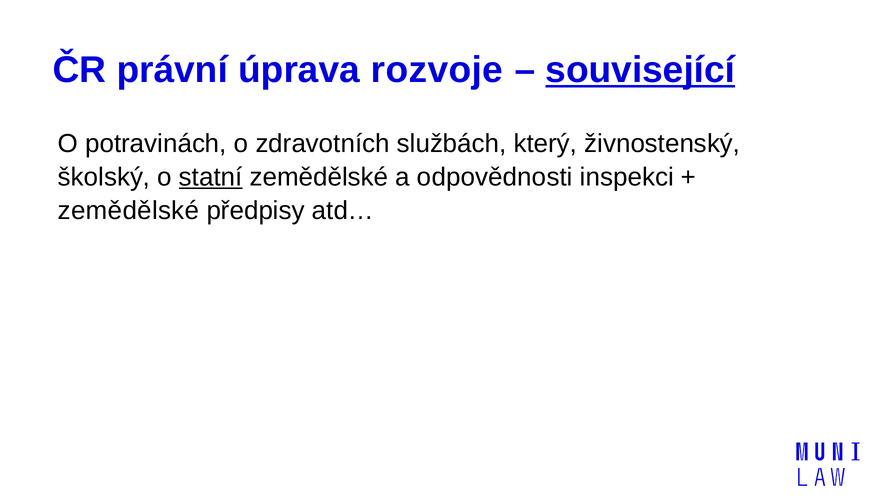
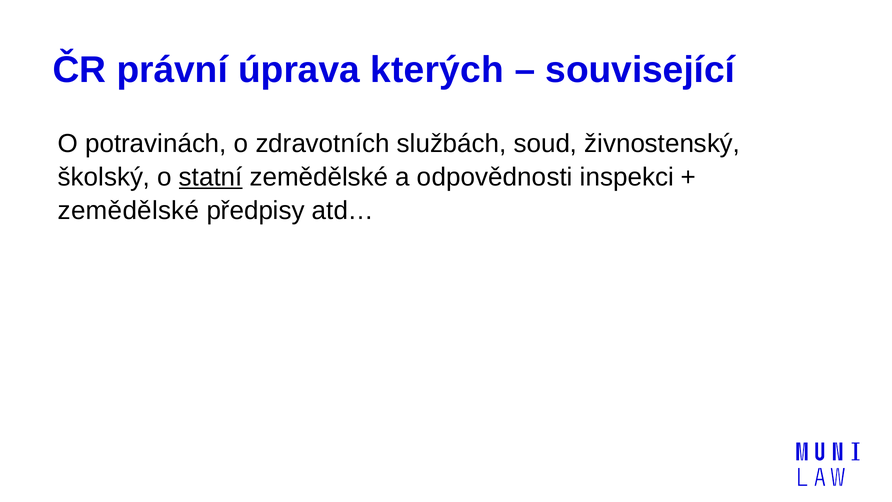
rozvoje: rozvoje -> kterých (437, 70)
související underline: present -> none (640, 70)
který: který -> soud (545, 143)
